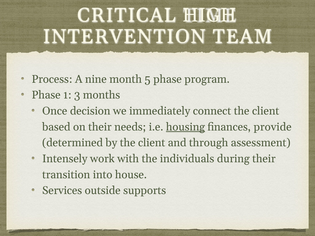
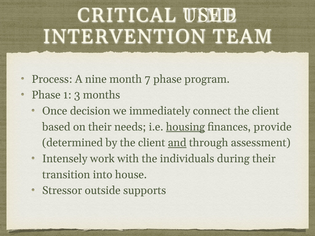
HIGH: HIGH -> USED (209, 15)
5: 5 -> 7 (148, 79)
and underline: none -> present (177, 143)
Services: Services -> Stressor (62, 191)
